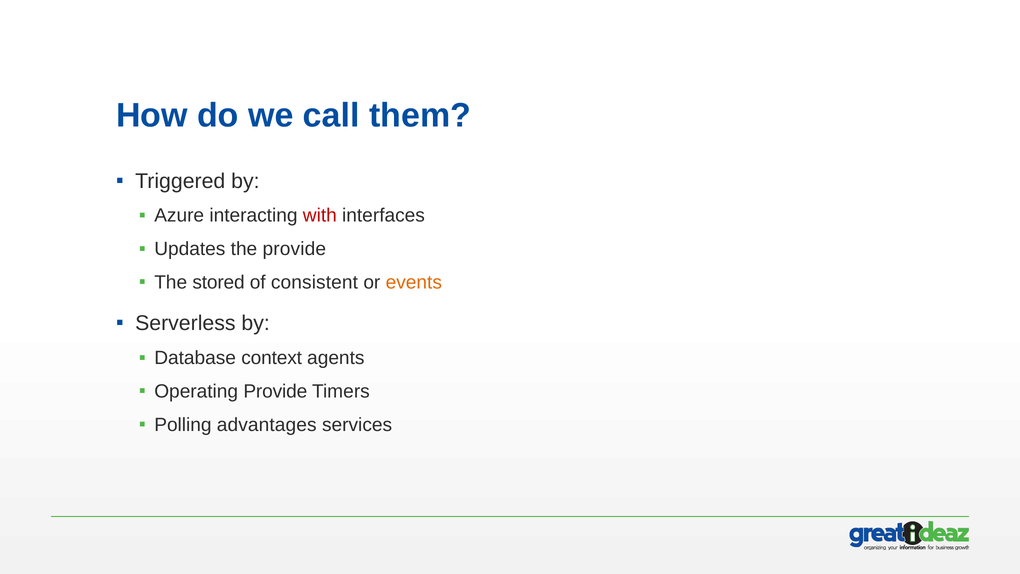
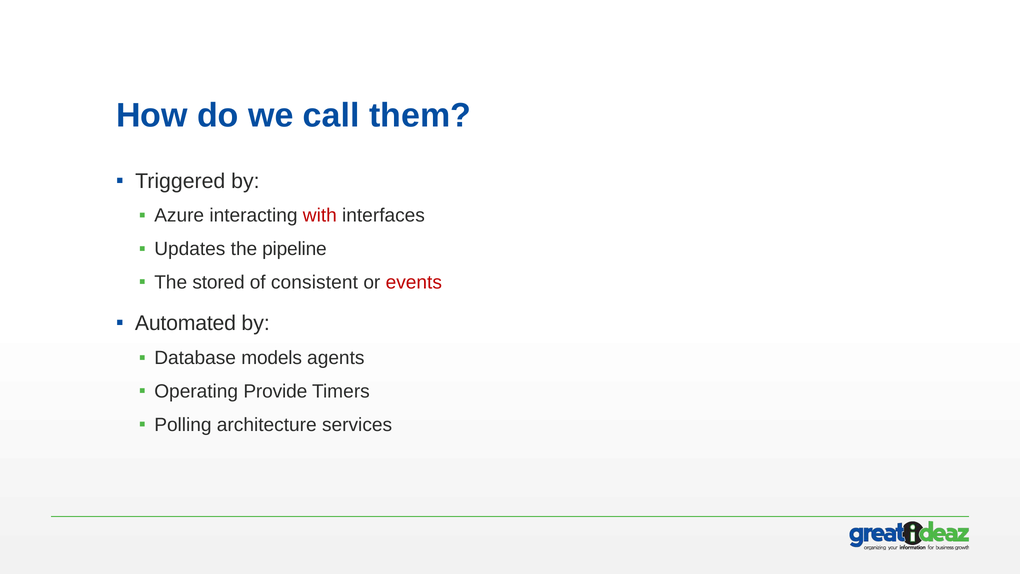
the provide: provide -> pipeline (294, 249)
events colour: orange -> red (414, 282)
Serverless: Serverless -> Automated (185, 323)
context: context -> models (272, 358)
advantages: advantages -> architecture (267, 425)
